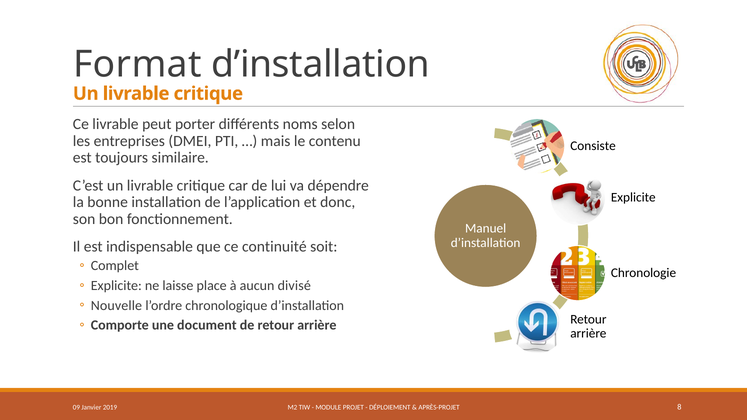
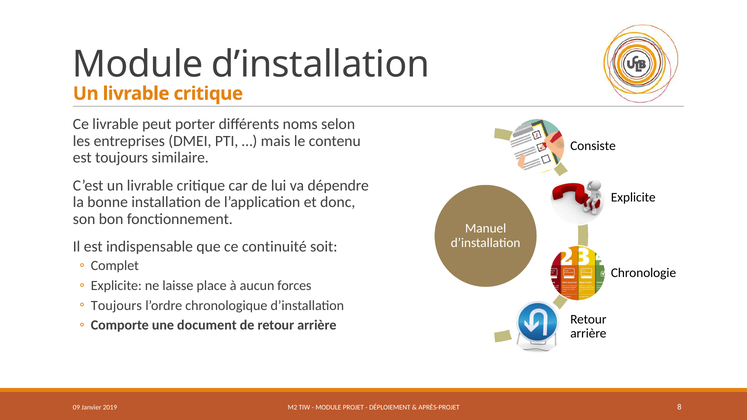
Format: Format -> Module (138, 65)
divisé: divisé -> forces (294, 286)
Nouvelle: Nouvelle -> Toujours (116, 306)
